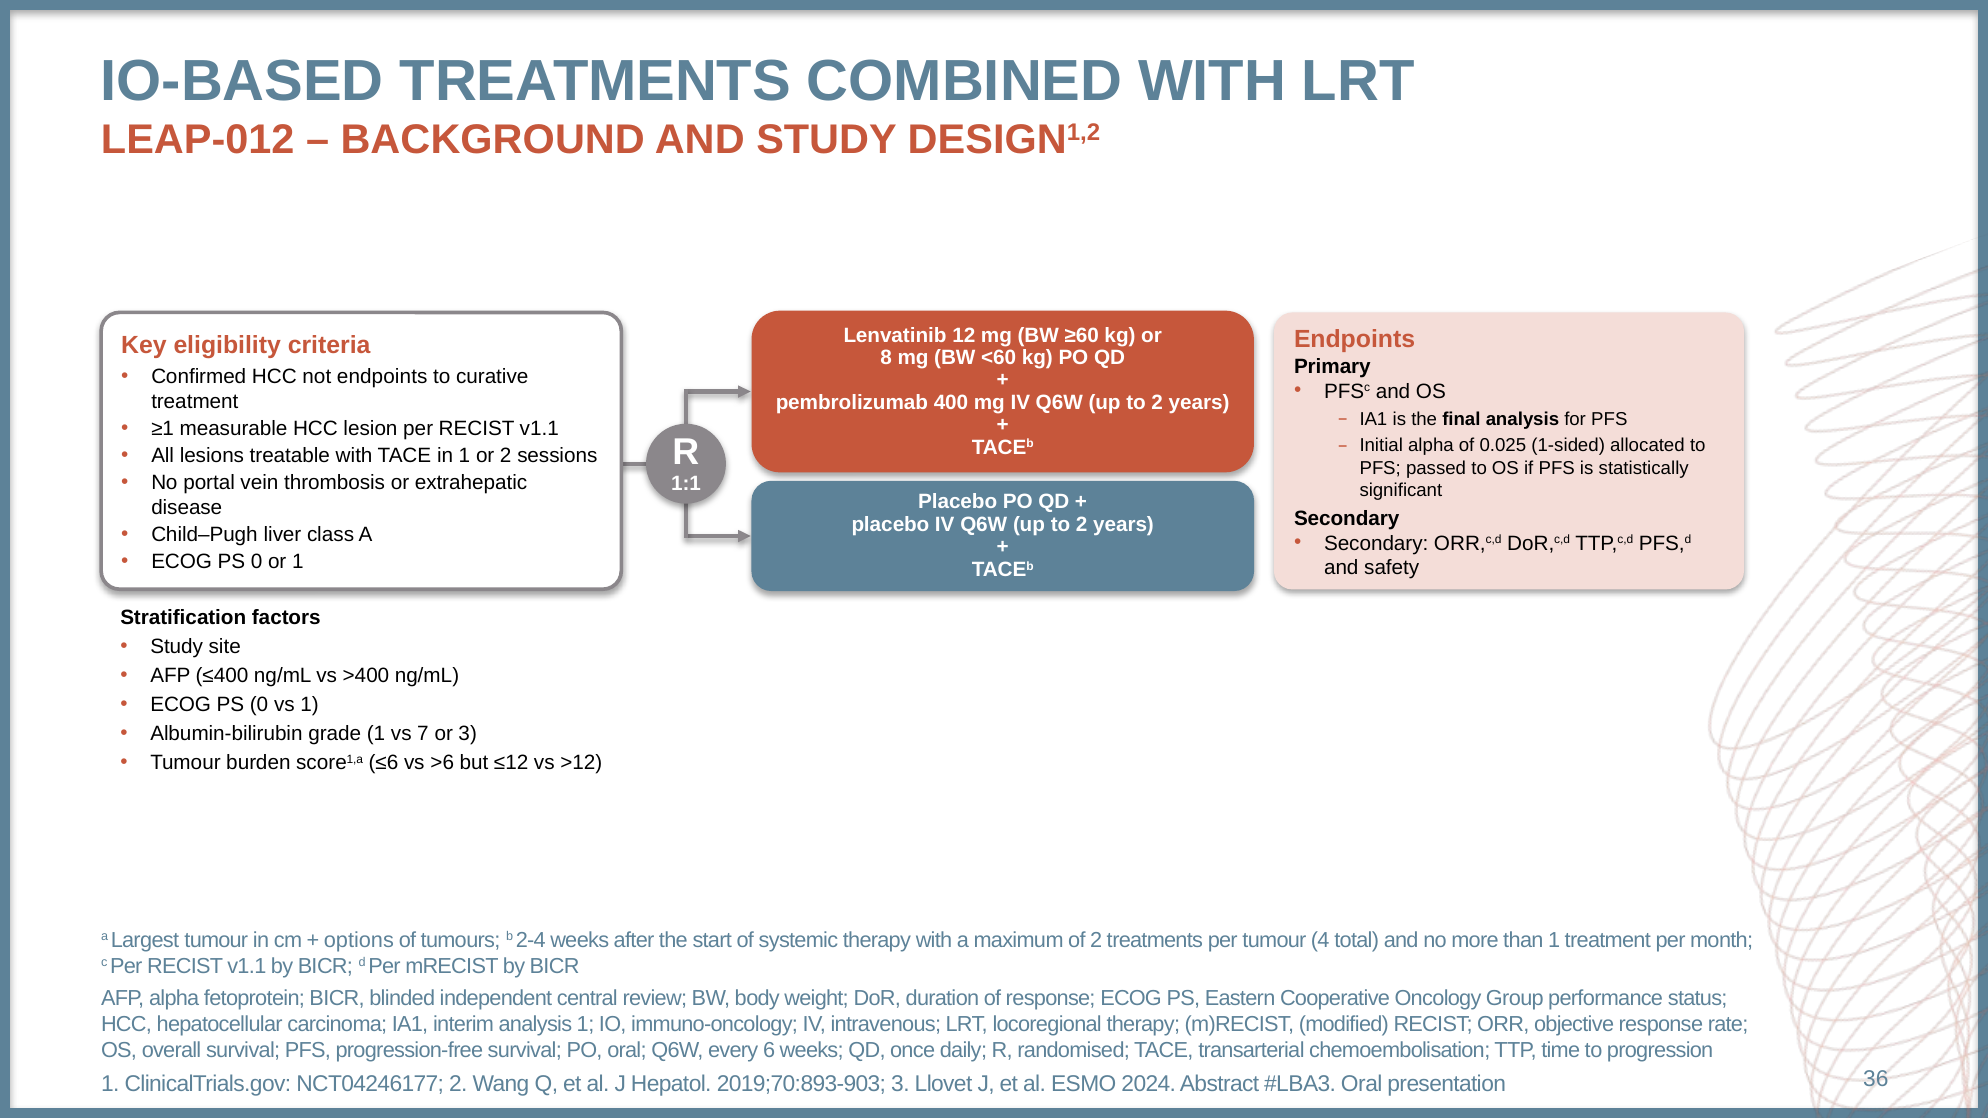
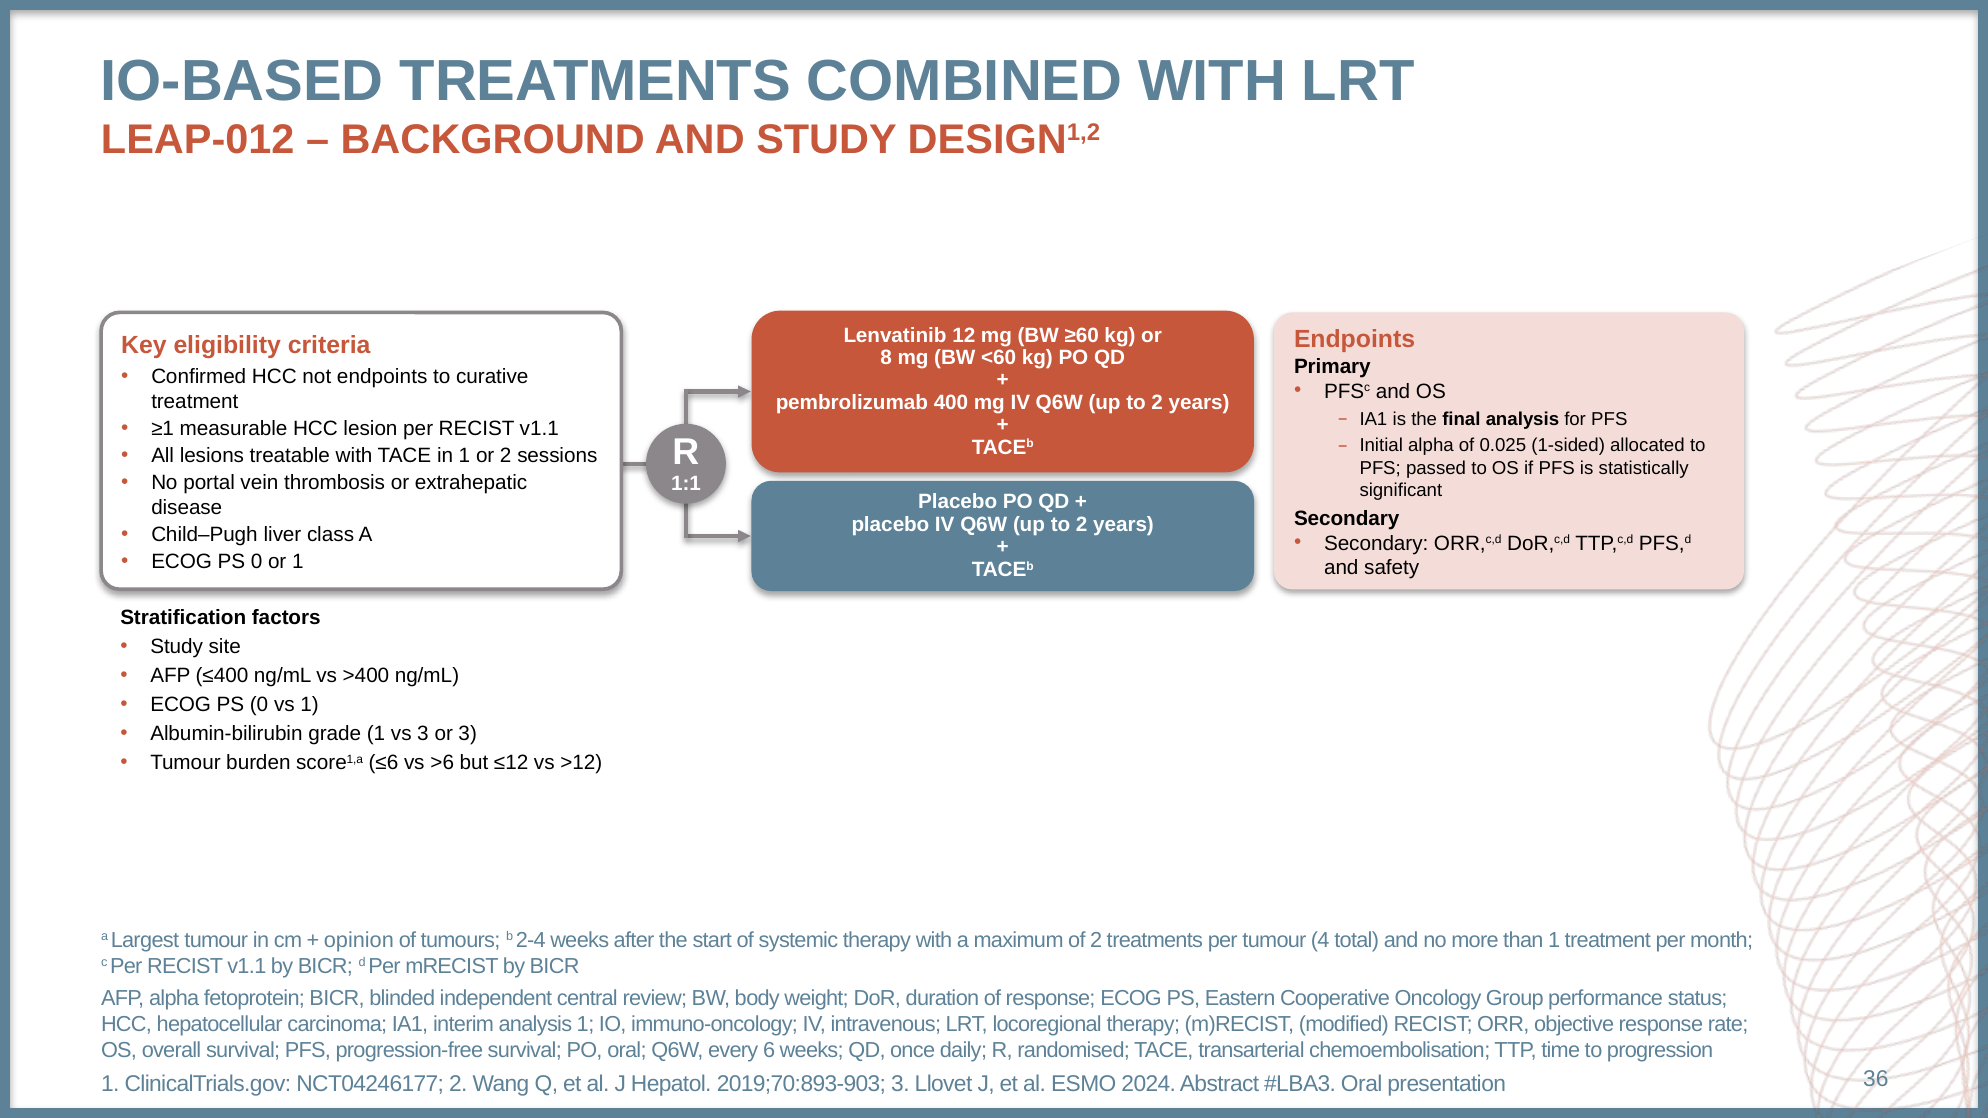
vs 7: 7 -> 3 (423, 734)
options: options -> opinion (359, 940)
